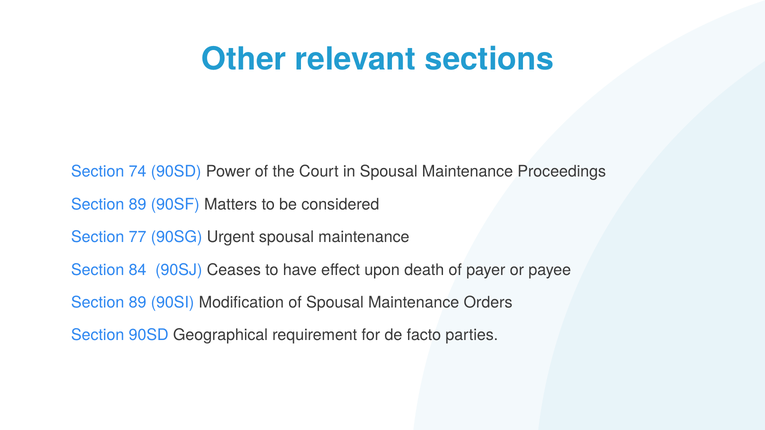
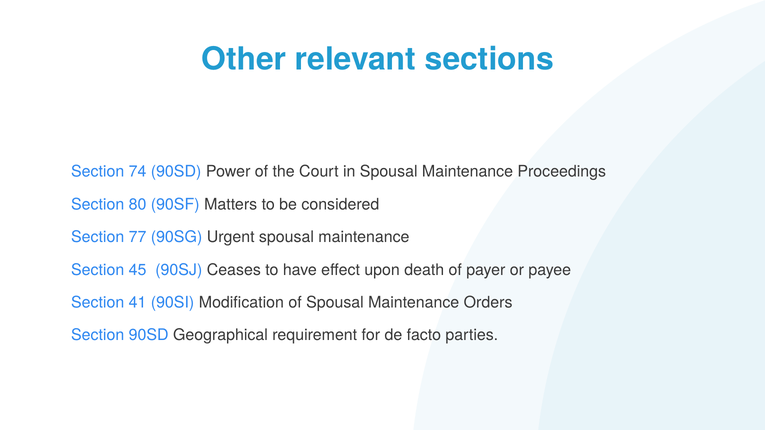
89: 89 -> 80 (138, 205)
84: 84 -> 45 (138, 270)
89: 89 -> 41 (138, 303)
